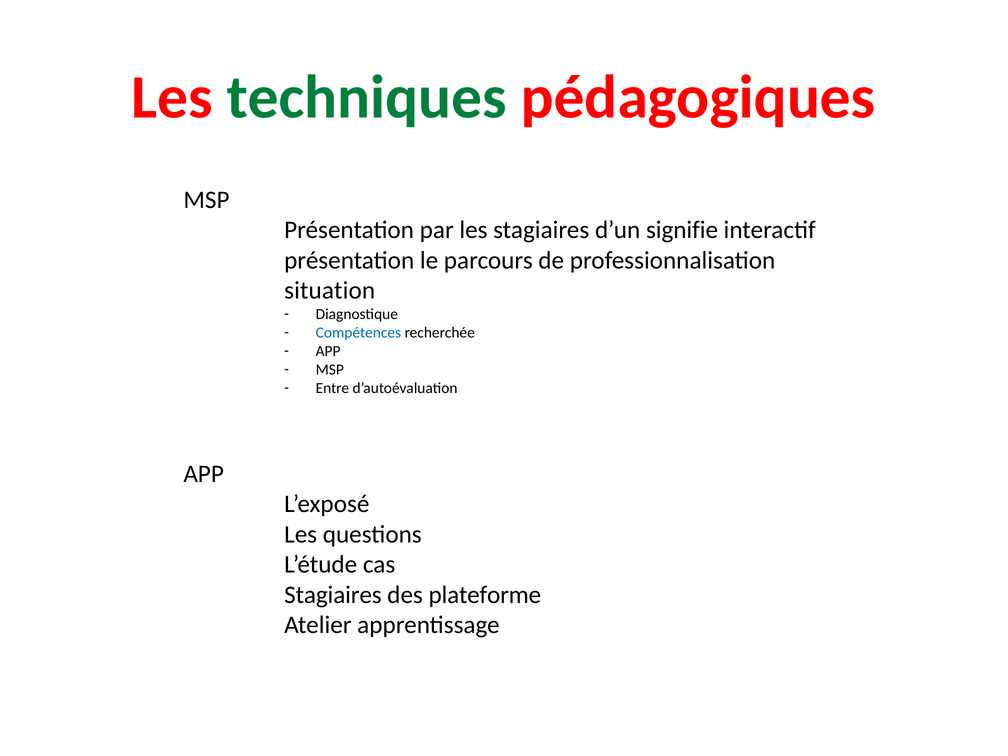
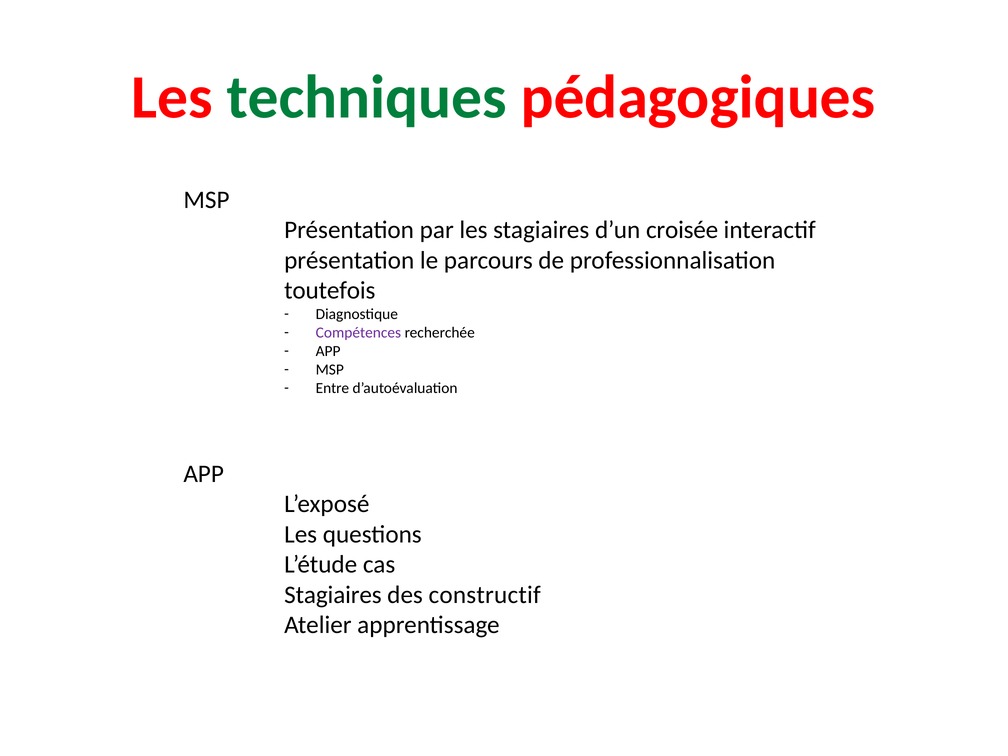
signifie: signifie -> croisée (682, 230)
situation: situation -> toutefois (330, 291)
Compétences colour: blue -> purple (358, 333)
plateforme: plateforme -> constructif (485, 595)
